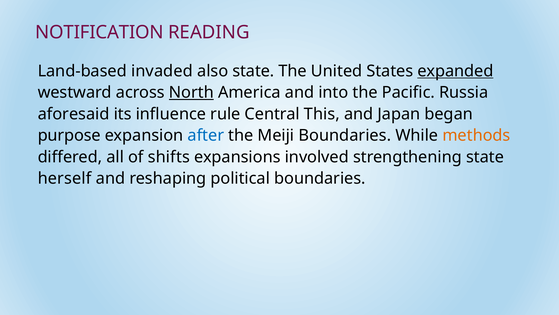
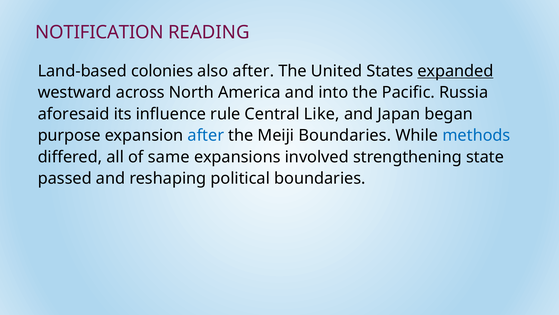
invaded: invaded -> colonies (162, 71)
also state: state -> after (253, 71)
North underline: present -> none (191, 92)
This: This -> Like (322, 114)
methods colour: orange -> blue (476, 135)
shifts: shifts -> same (169, 157)
herself: herself -> passed (65, 178)
